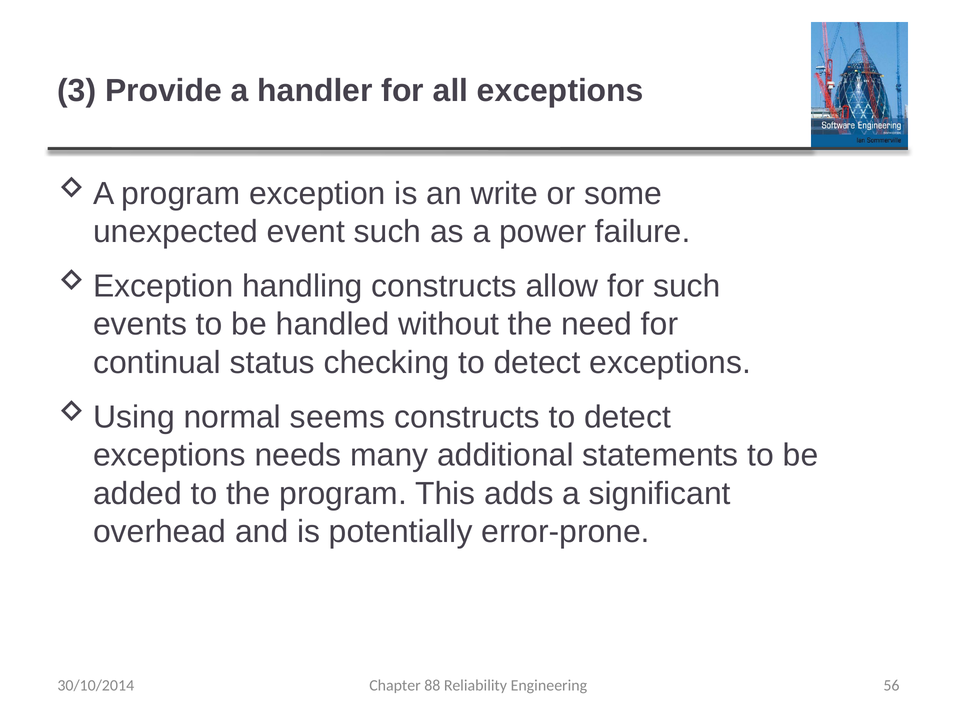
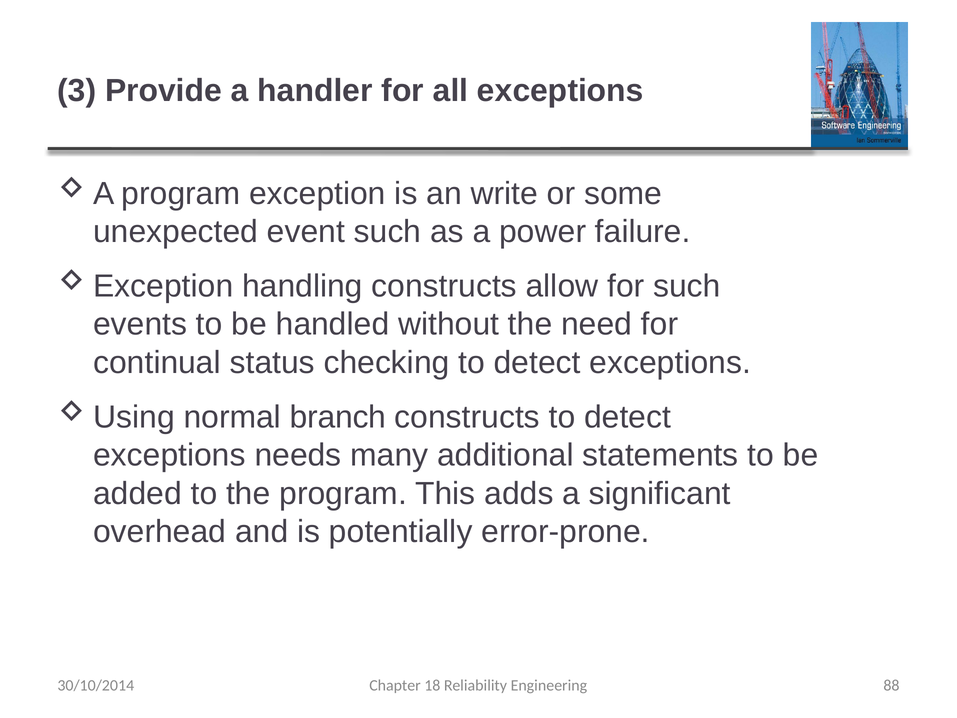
seems: seems -> branch (338, 417)
88: 88 -> 18 (432, 685)
56: 56 -> 88 (891, 685)
